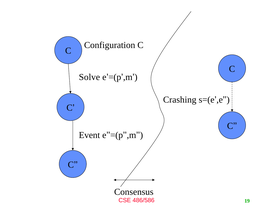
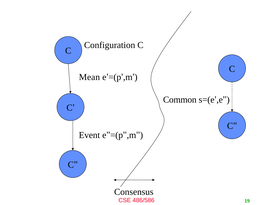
Solve: Solve -> Mean (89, 77)
Crashing: Crashing -> Common (180, 100)
